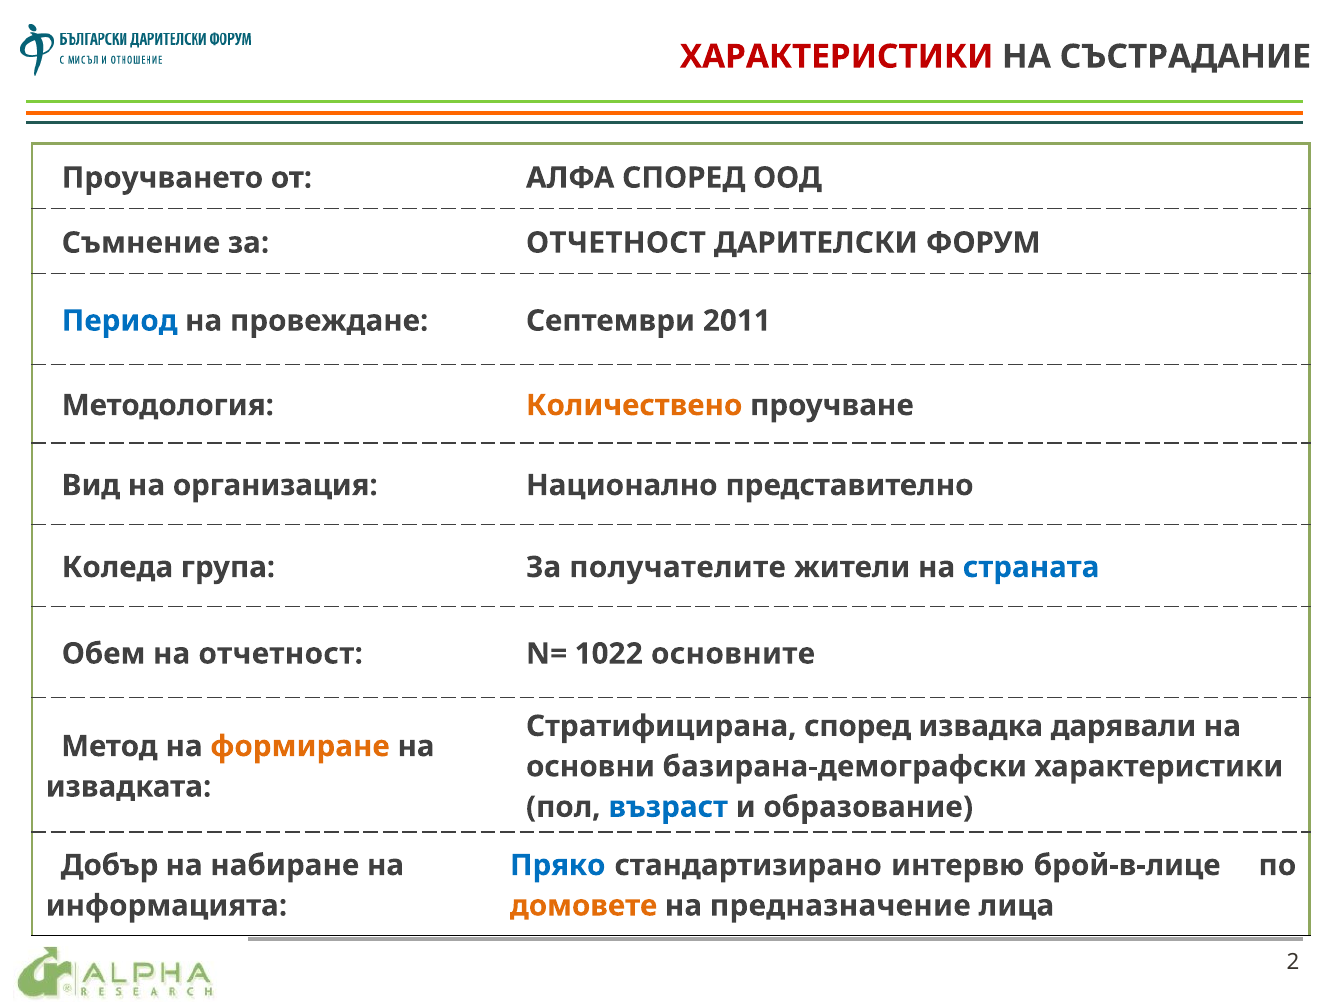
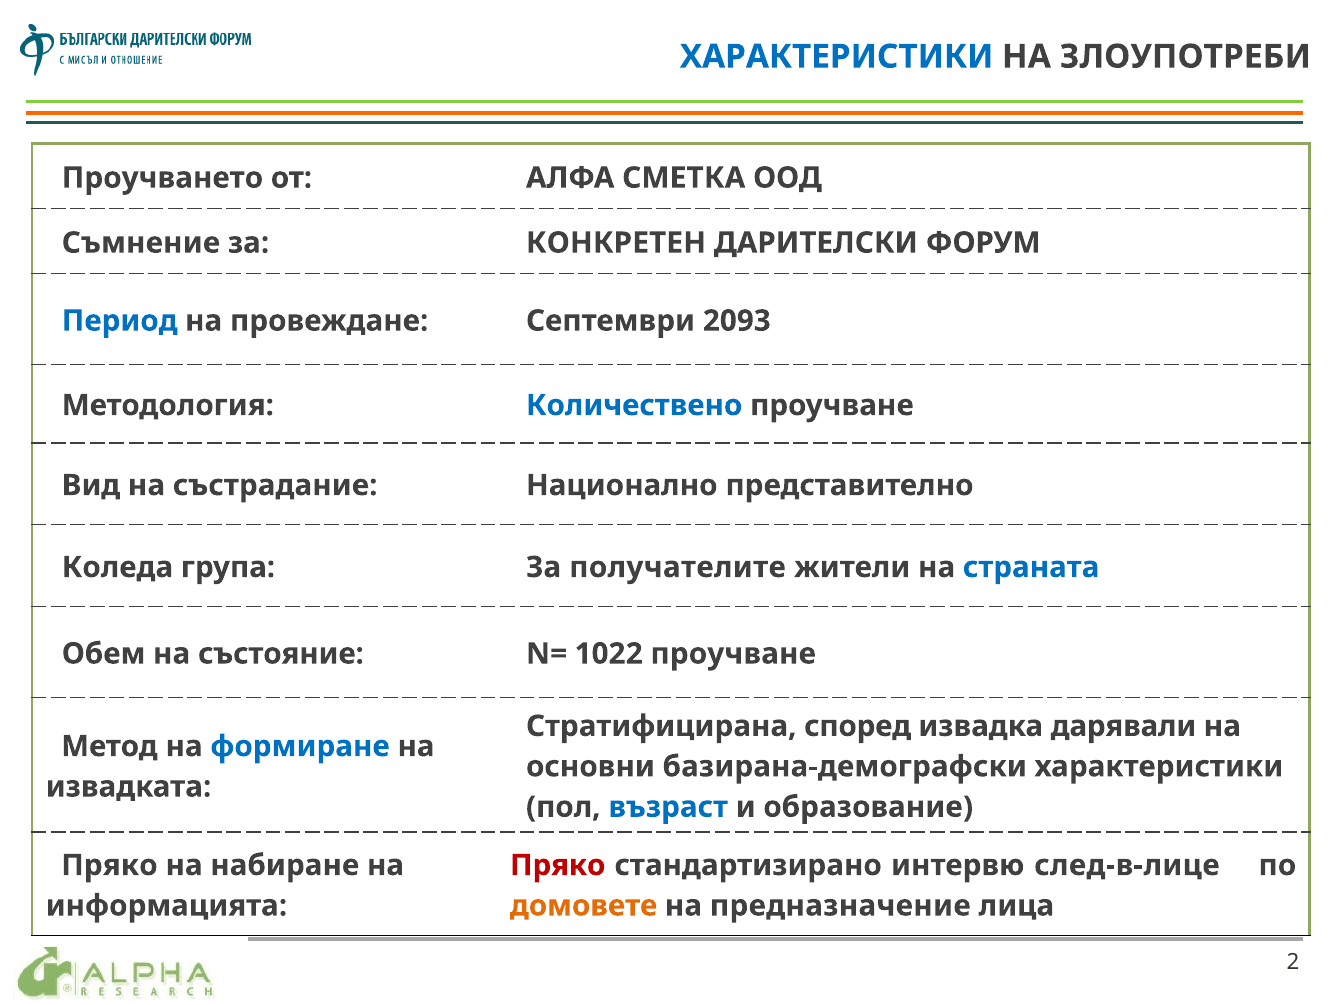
ХАРАКТЕРИСТИКИ colour: red -> blue (837, 57)
СЪСТРАДАНИЕ: СЪСТРАДАНИЕ -> ЗЛОУПОТРЕБИ (1185, 57)
АЛФА СПОРЕД: СПОРЕД -> СМЕТКА (684, 178)
за ОТЧЕТНОСТ: ОТЧЕТНОСТ -> КОНКРЕТЕН (616, 243)
2011: 2011 -> 2093 (737, 321)
Количествено colour: orange -> blue (634, 405)
организация: организация -> състрадание (275, 485)
на отчетност: отчетност -> състояние (281, 654)
1022 основните: основните -> проучване (733, 654)
формиране colour: orange -> blue (300, 746)
Добър: Добър -> Пряко (109, 865)
Пряко colour: blue -> red (558, 865)
брой-в-лице: брой-в-лице -> след-в-лице (1127, 865)
